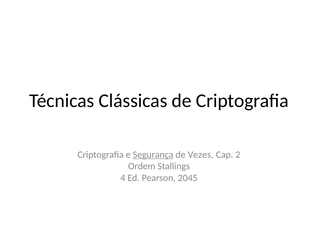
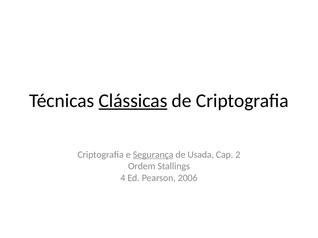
Clássicas underline: none -> present (133, 101)
Vezes: Vezes -> Usada (201, 155)
2045: 2045 -> 2006 (188, 178)
